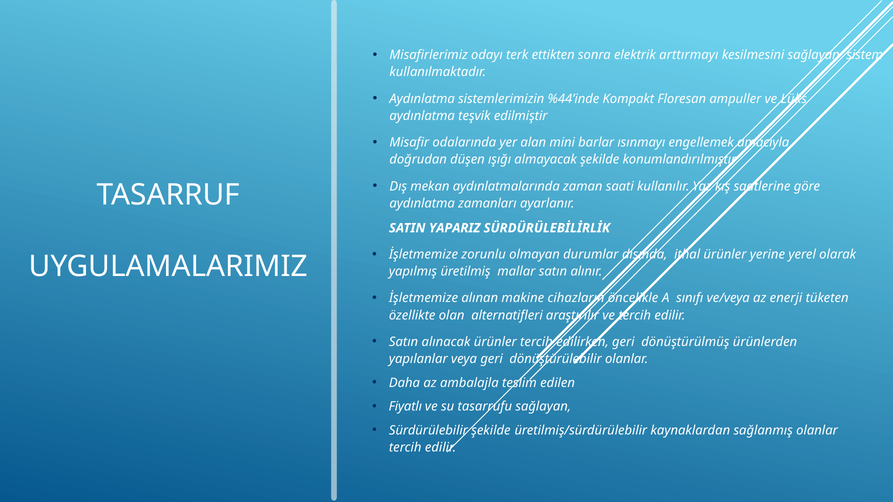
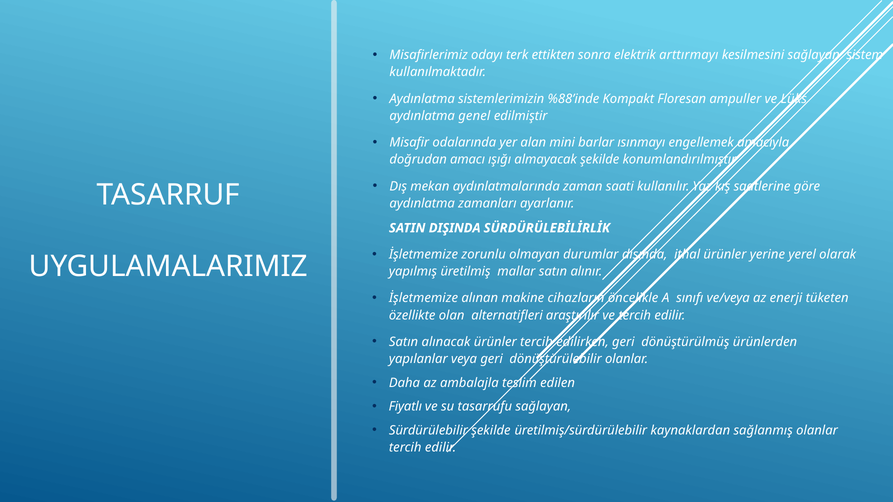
%44’inde: %44’inde -> %88’inde (573, 99)
teşvik: teşvik -> genel (474, 116)
düşen: düşen -> amacı (468, 160)
YAPARIZ: YAPARIZ -> DIŞINDA (455, 228)
